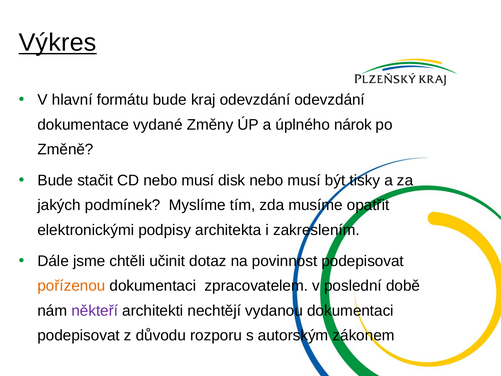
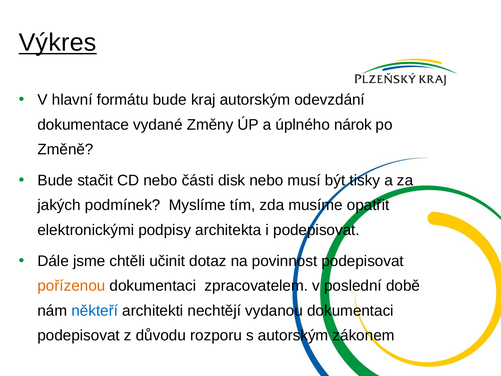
kraj odevzdání: odevzdání -> autorským (255, 100)
CD nebo musí: musí -> části (198, 180)
i zakreslením: zakreslením -> podepisovat (316, 230)
někteří colour: purple -> blue (95, 310)
